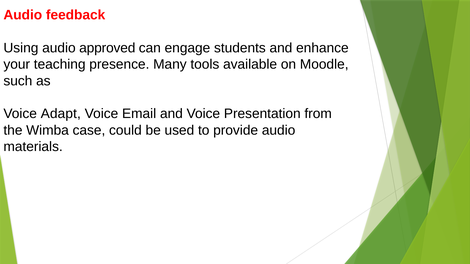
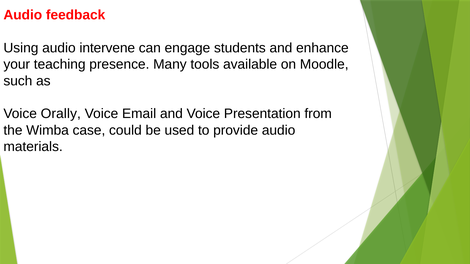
approved: approved -> intervene (107, 48)
Adapt: Adapt -> Orally (61, 114)
